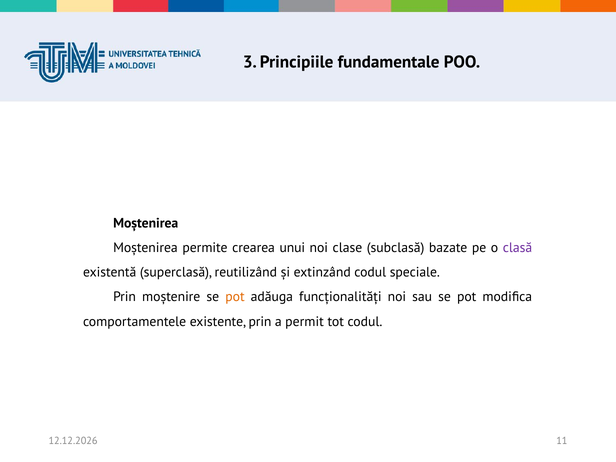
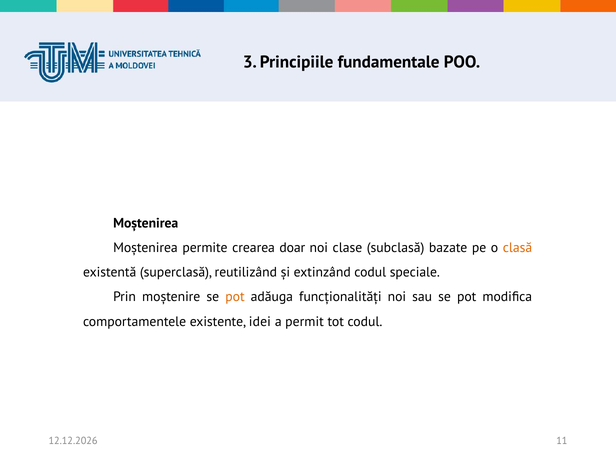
unui: unui -> doar (292, 248)
clasă colour: purple -> orange (517, 248)
existente prin: prin -> idei (260, 322)
